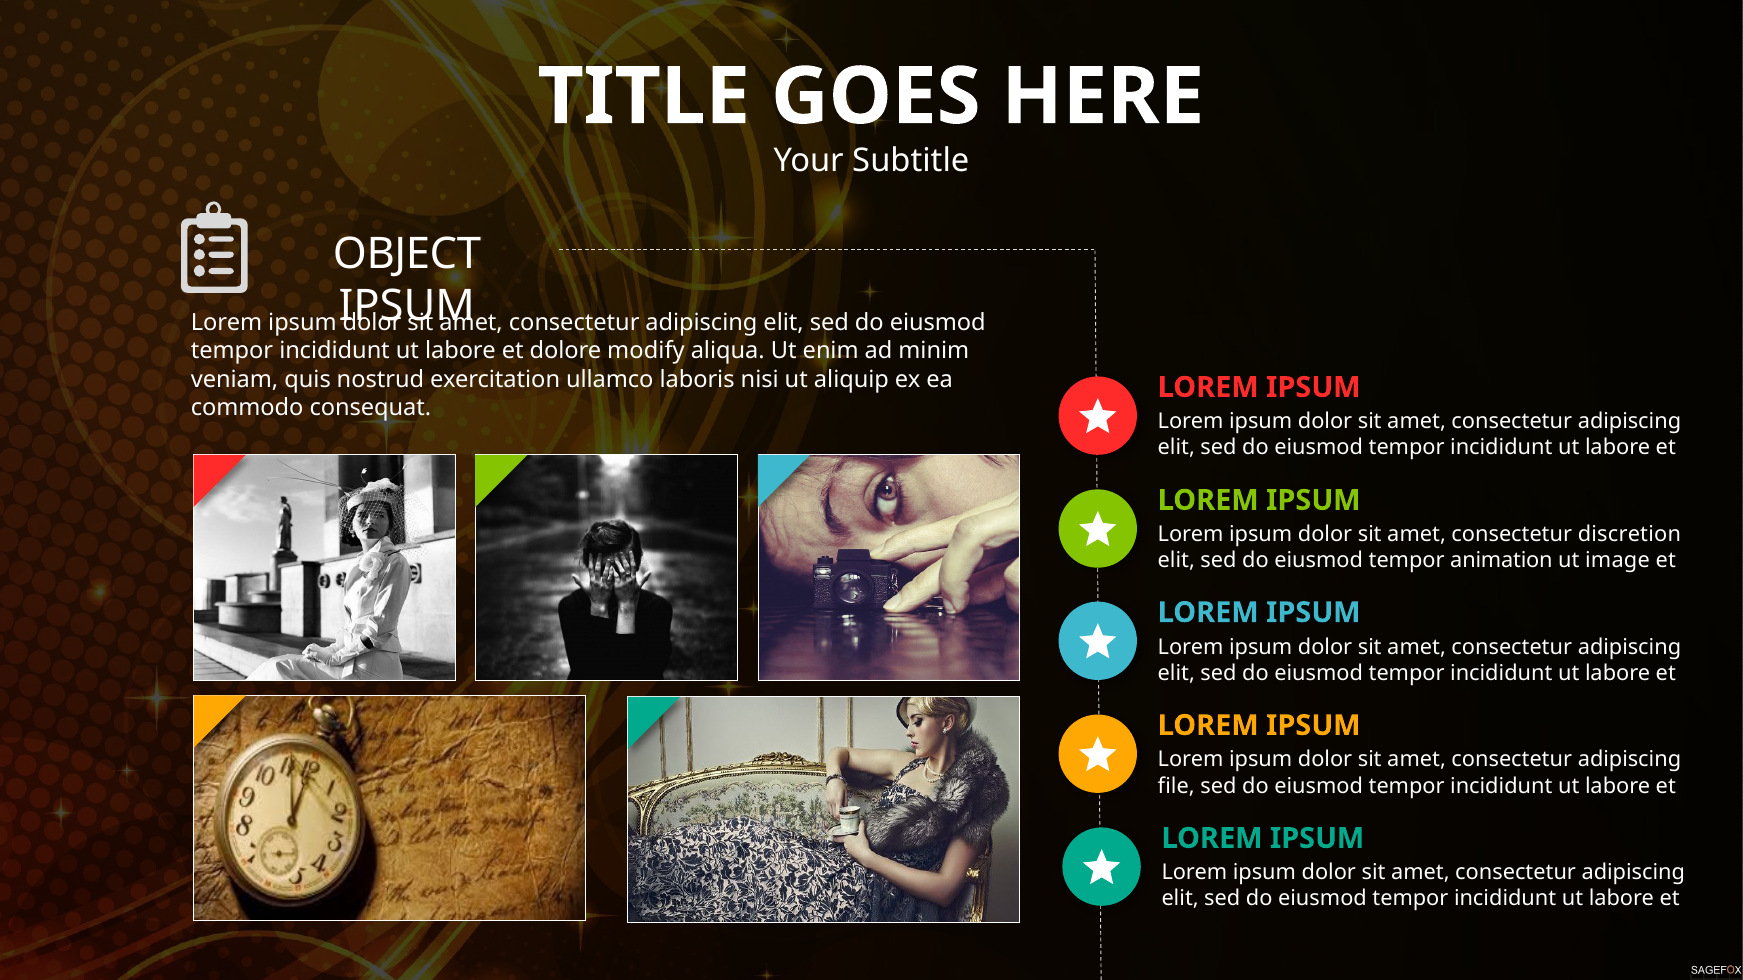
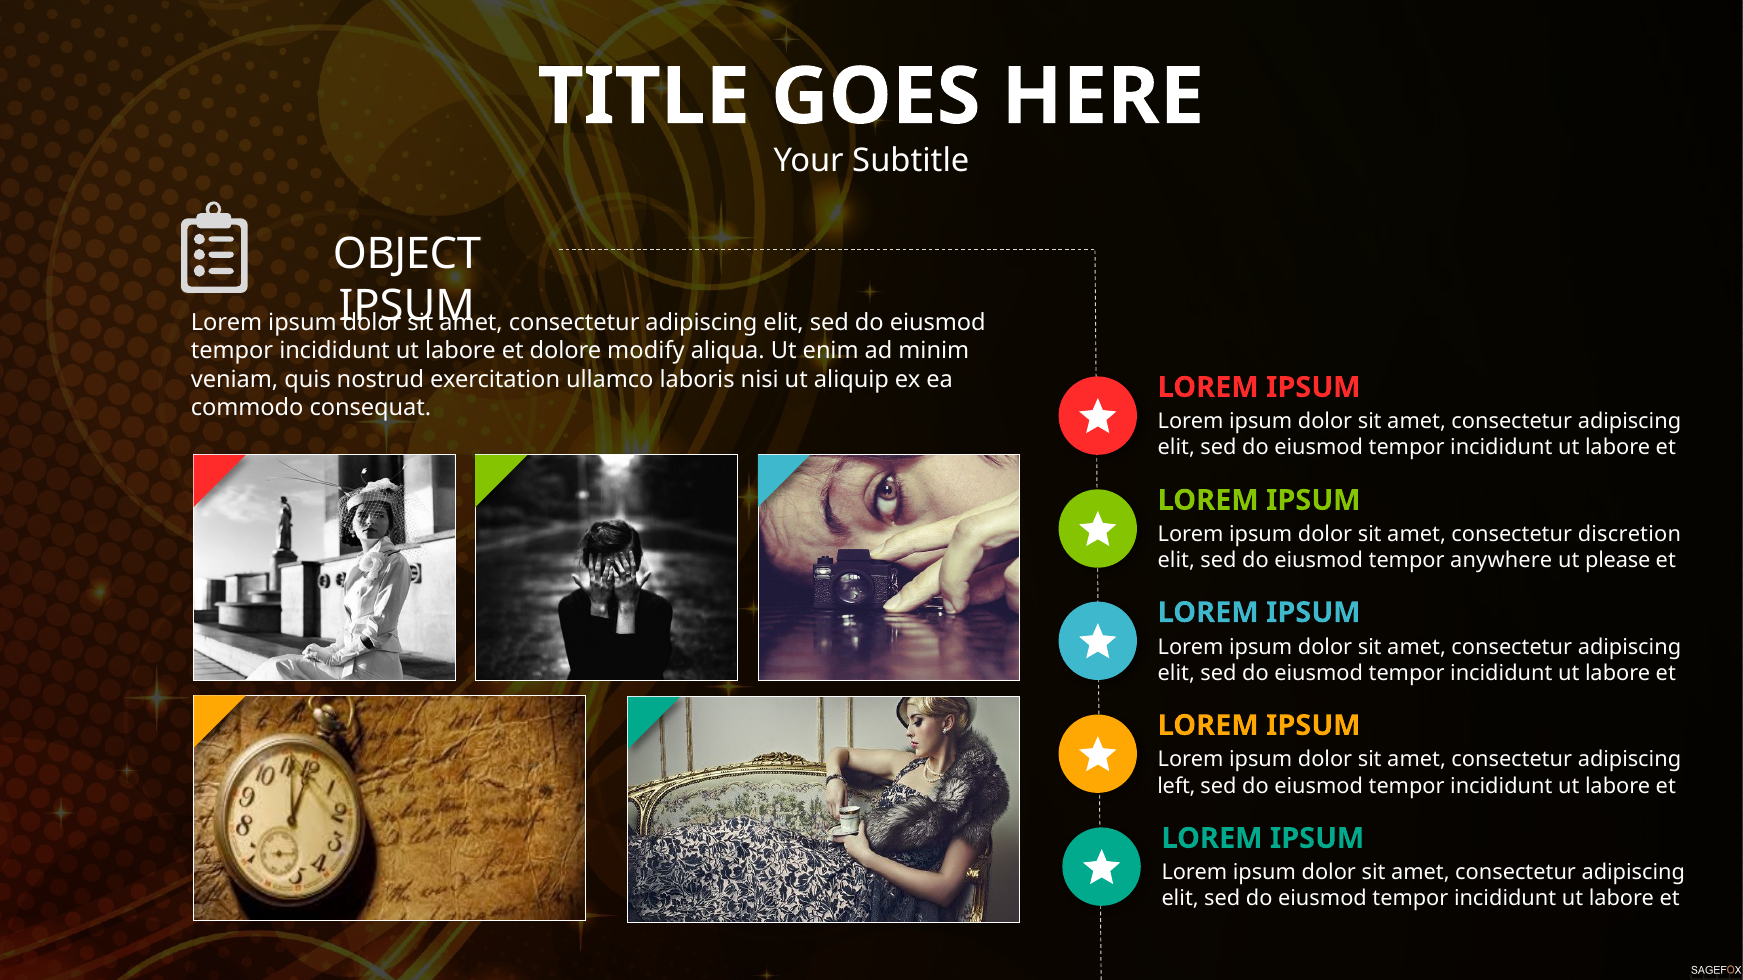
animation: animation -> anywhere (1501, 561)
image: image -> please (1618, 561)
file: file -> left (1176, 786)
